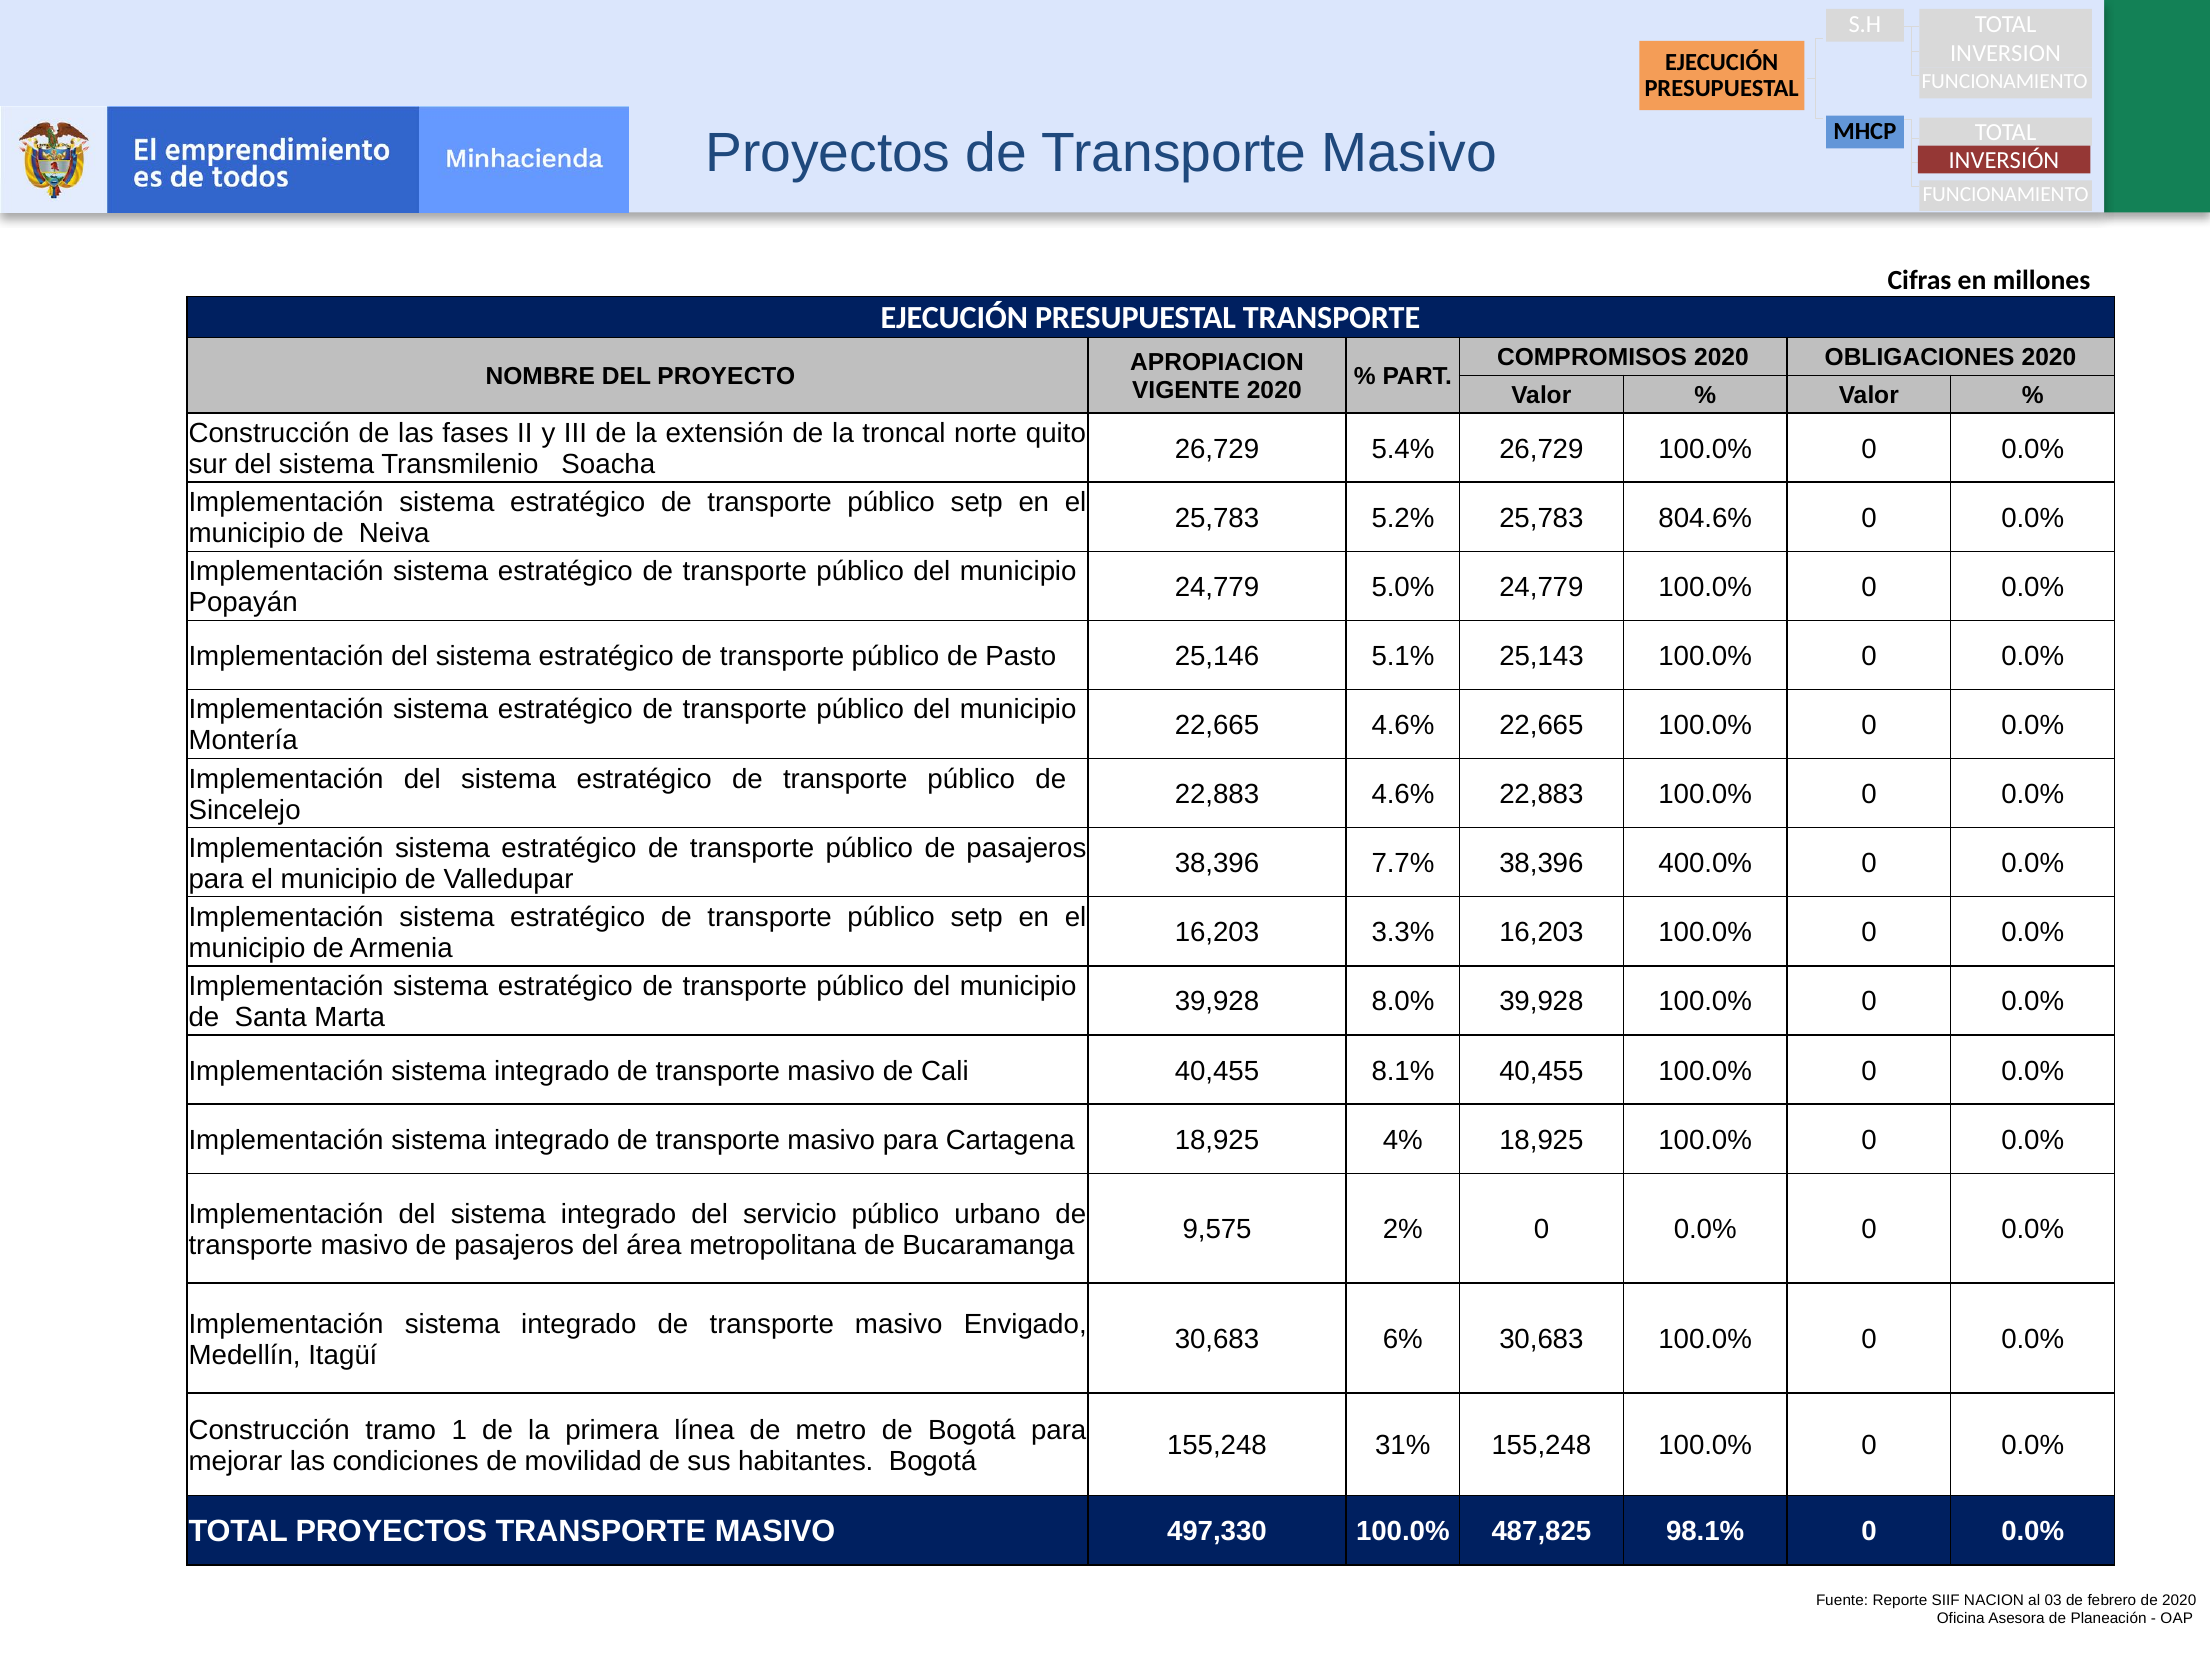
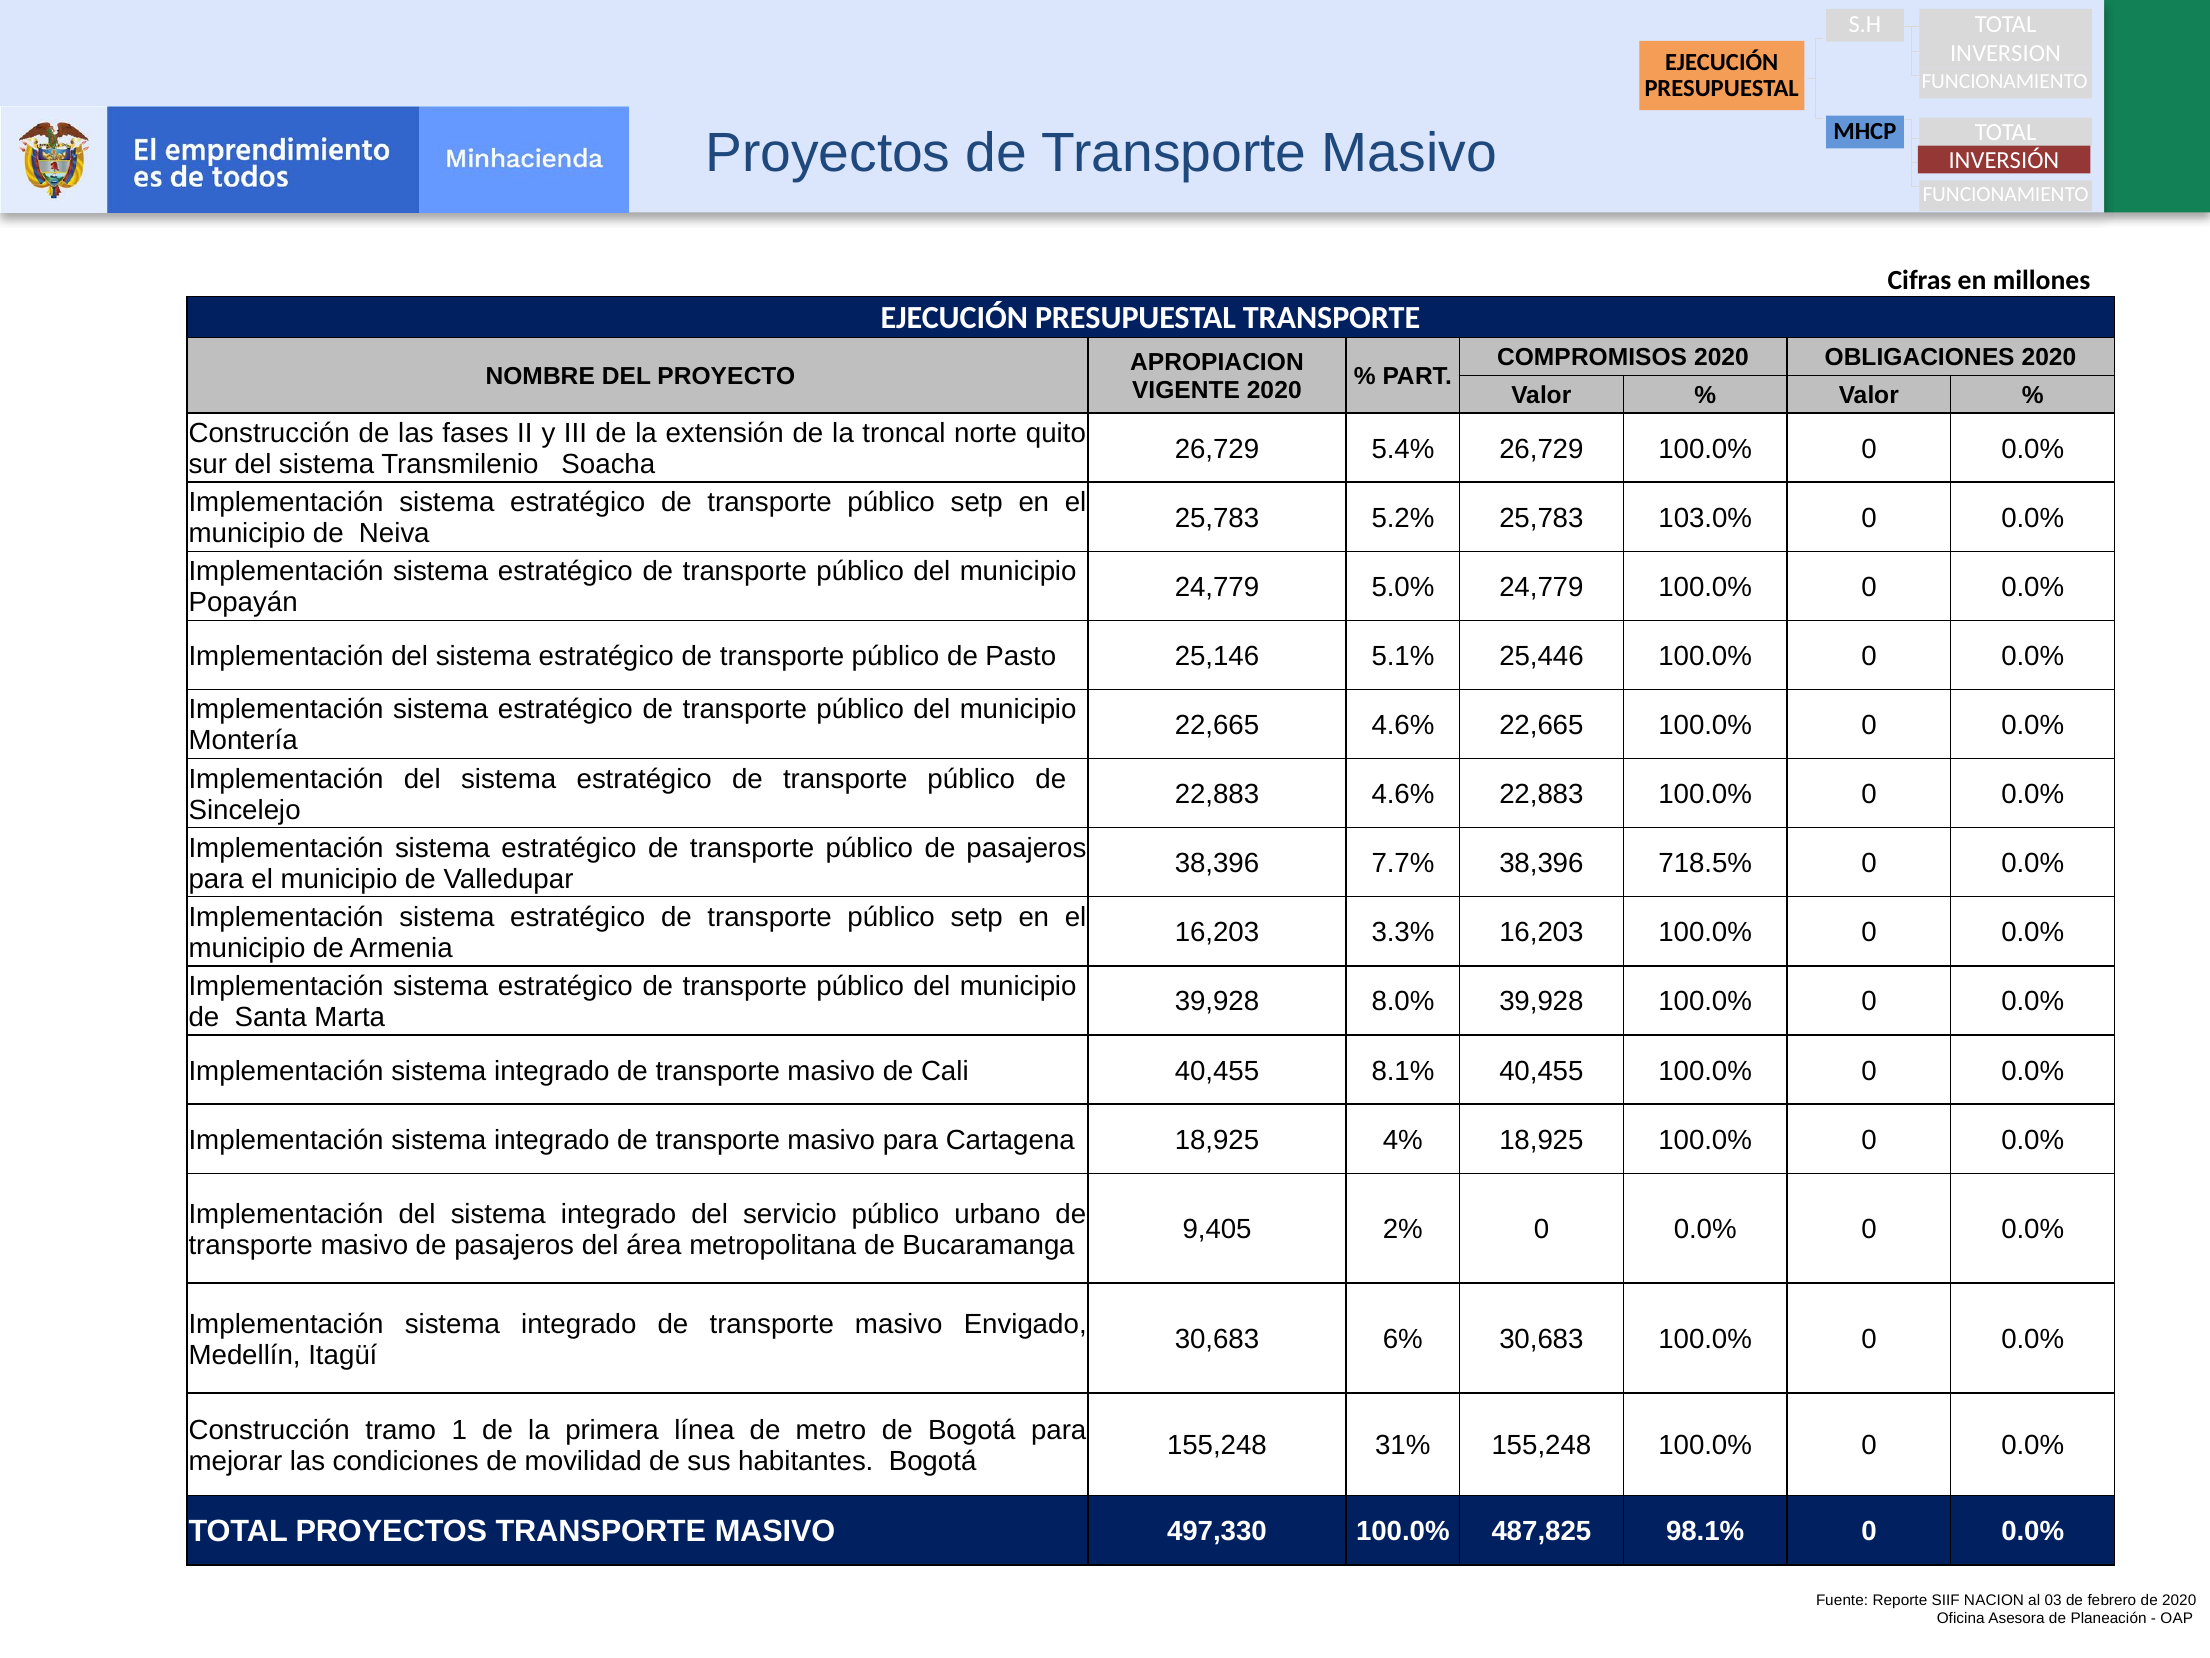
804.6%: 804.6% -> 103.0% (1705, 518)
25,143: 25,143 -> 25,446 (1541, 656)
400.0%: 400.0% -> 718.5% (1705, 863)
9,575: 9,575 -> 9,405 (1217, 1229)
